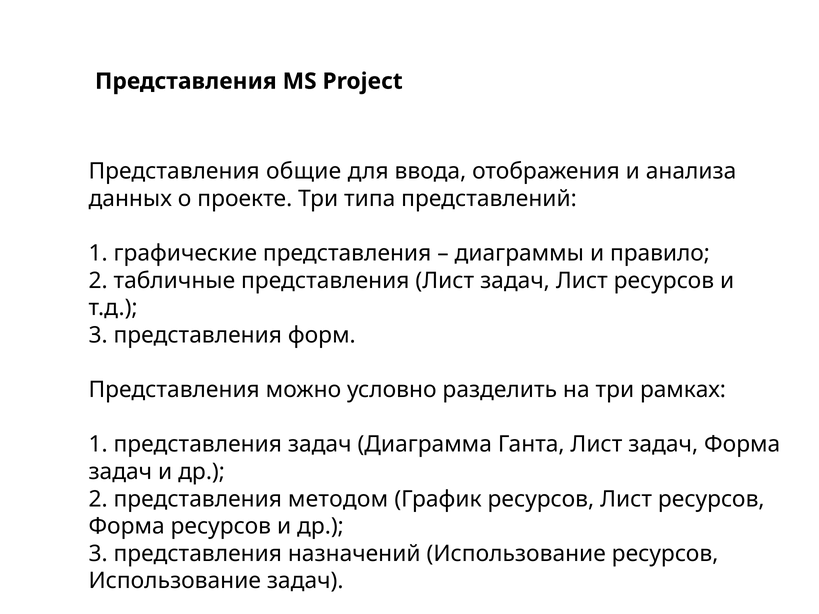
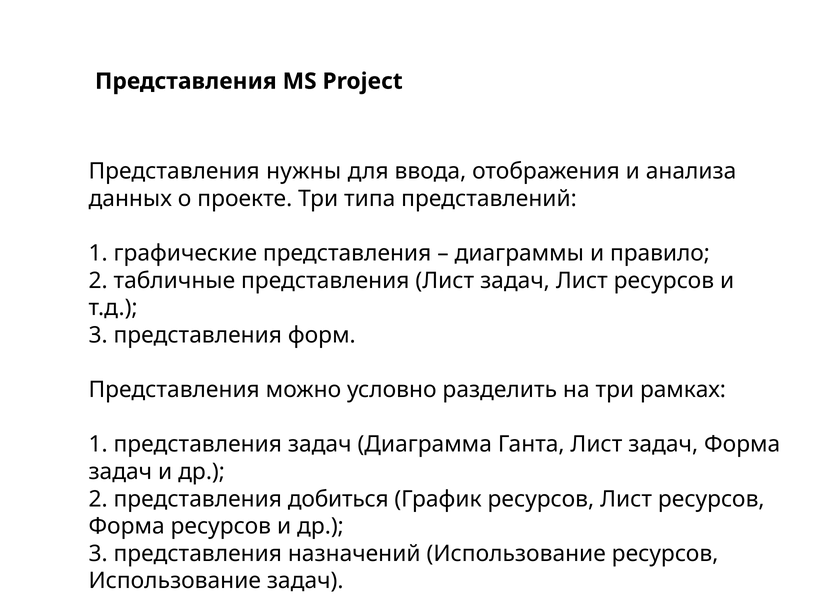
общие: общие -> нужны (304, 172)
методом: методом -> добиться (338, 499)
